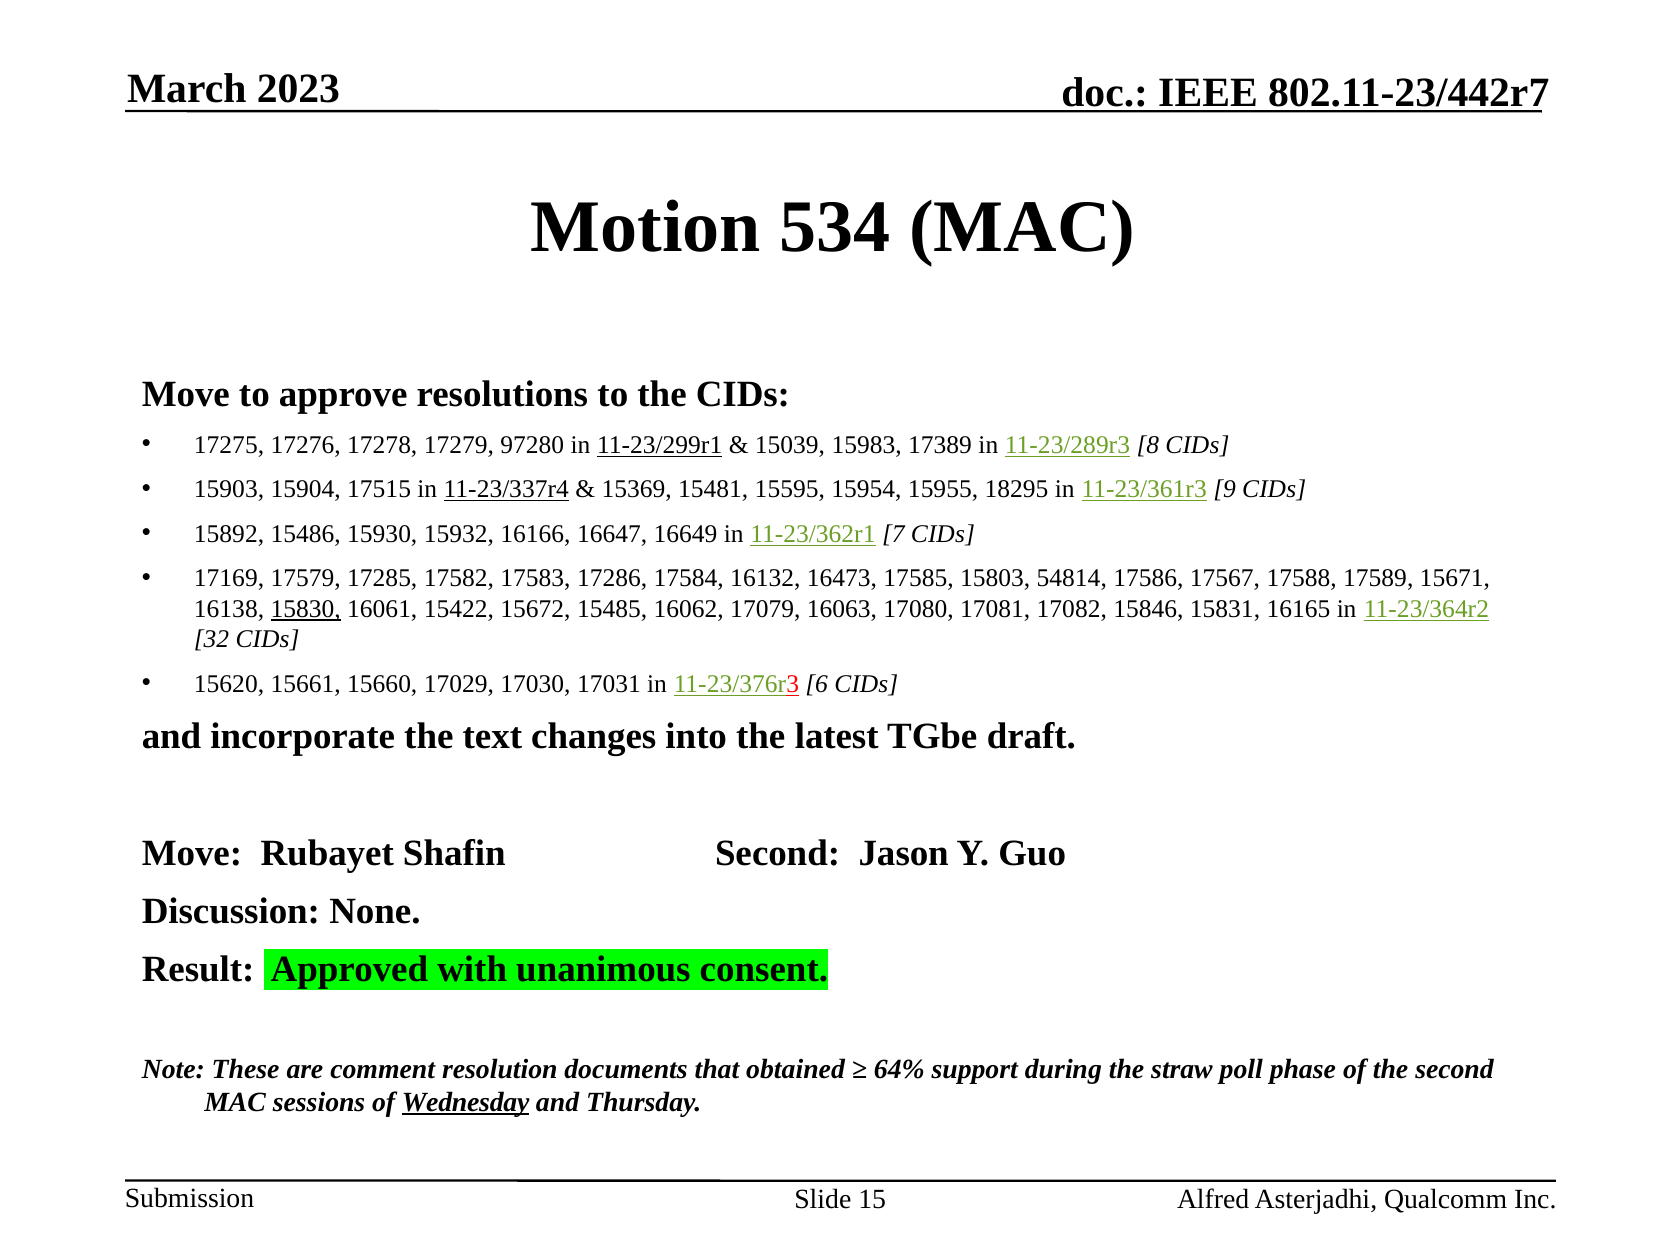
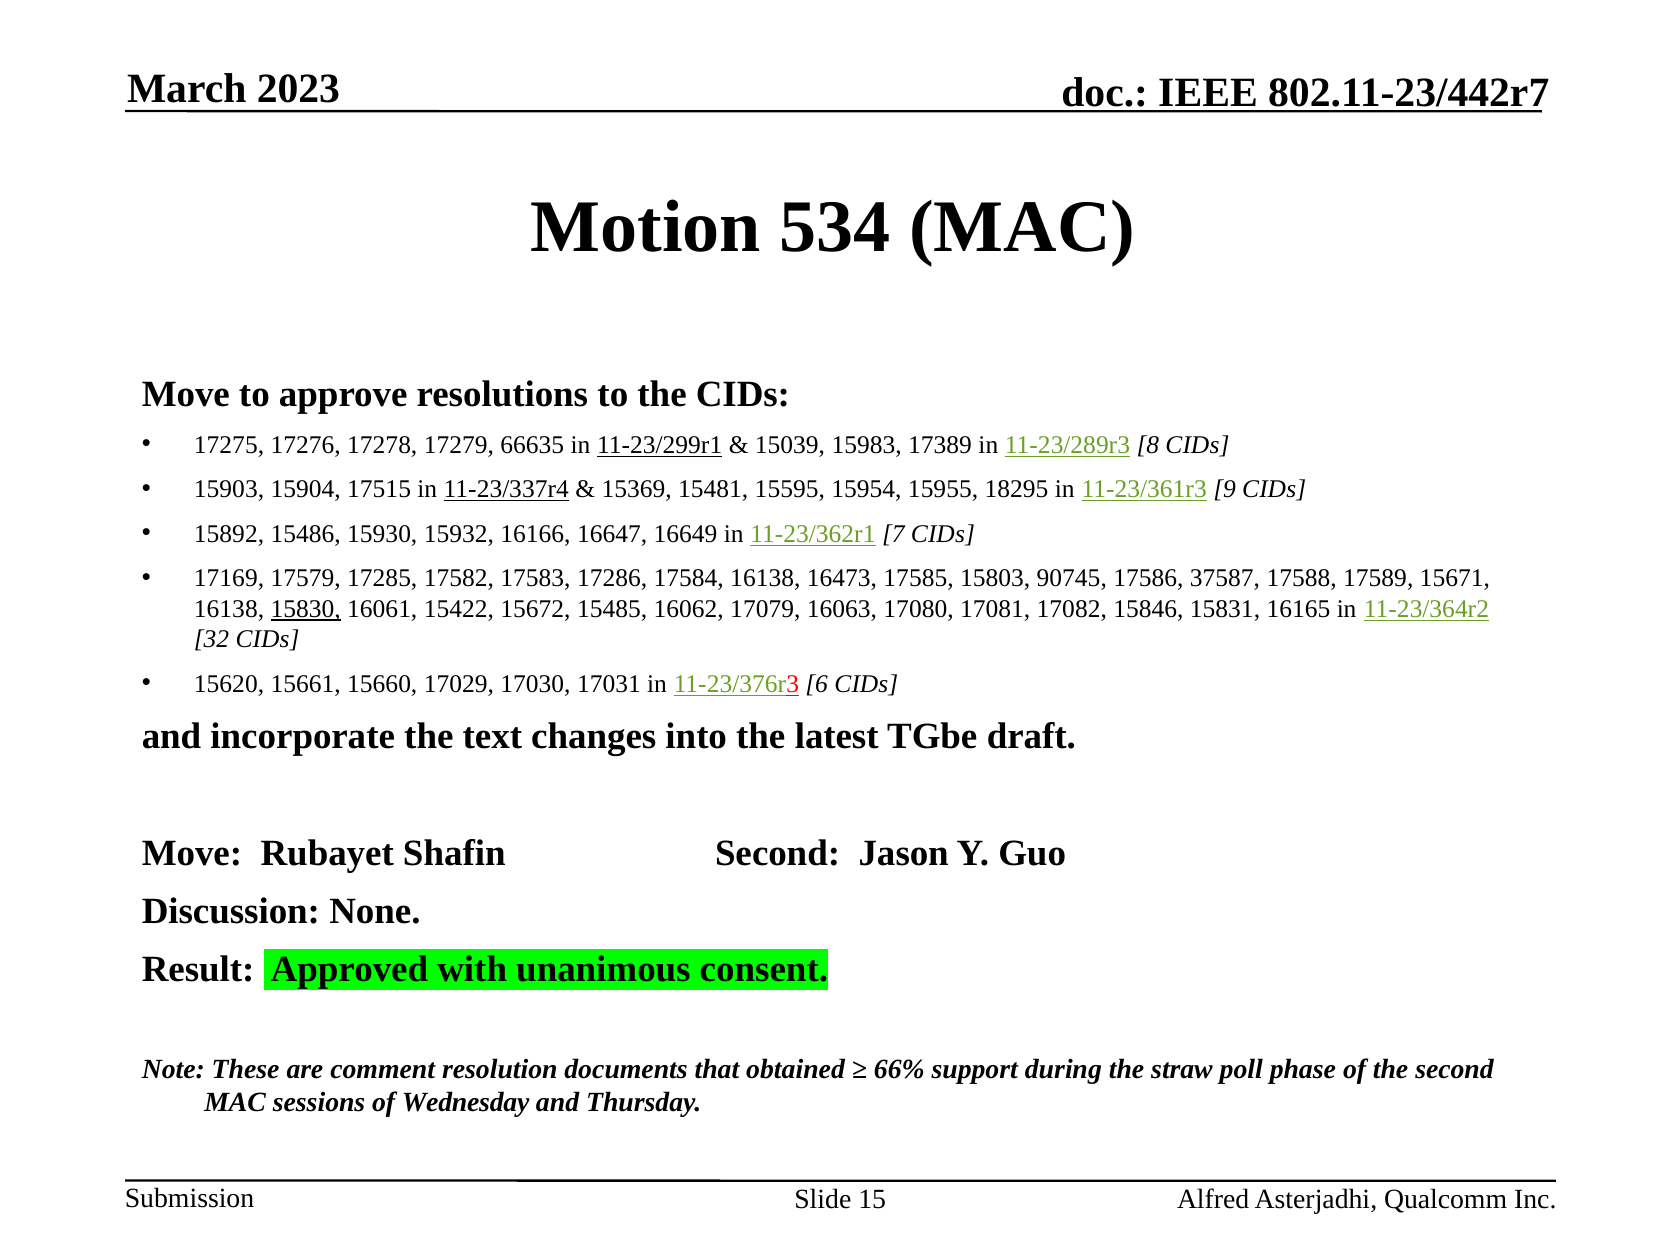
97280: 97280 -> 66635 (532, 445)
17584 16132: 16132 -> 16138 (765, 578)
54814: 54814 -> 90745 (1072, 578)
17567: 17567 -> 37587 (1225, 578)
64%: 64% -> 66% (899, 1069)
Wednesday underline: present -> none (466, 1102)
